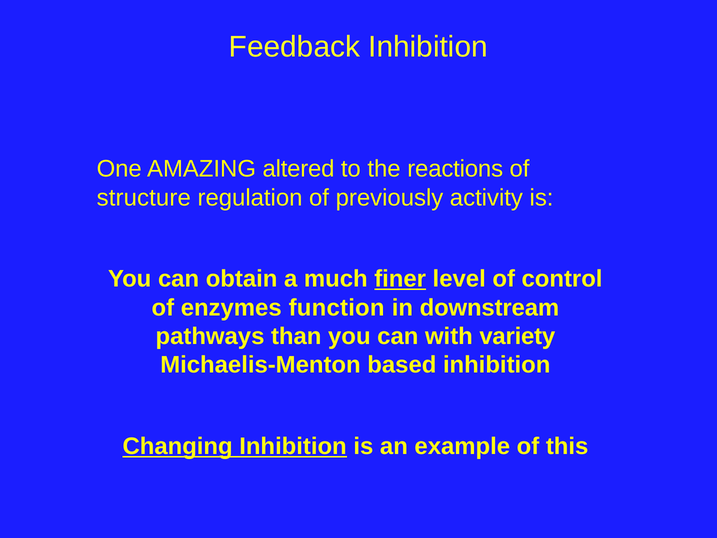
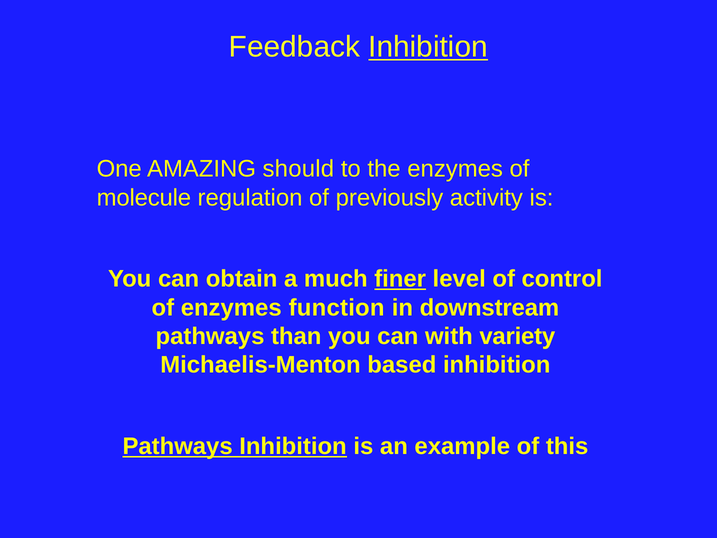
Inhibition underline: none -> present (428, 47)
altered: altered -> should (298, 169)
the reactions: reactions -> enzymes (455, 169)
structure: structure -> molecule (144, 198)
Changing: Changing -> Pathways (178, 446)
